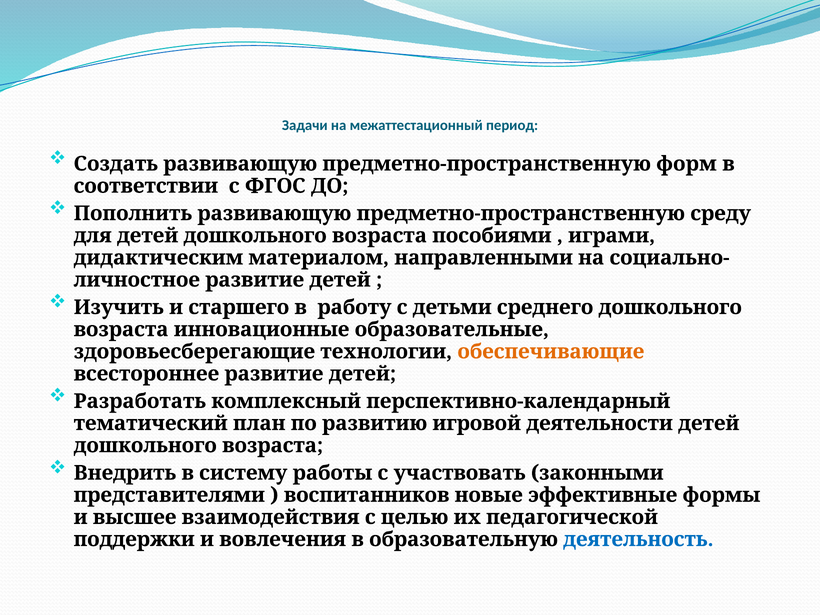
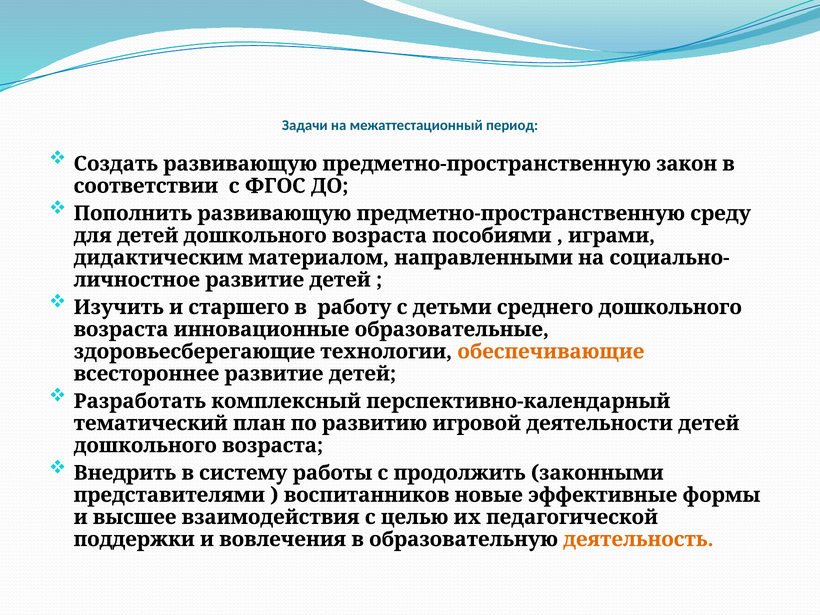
форм: форм -> закон (687, 164)
участвовать: участвовать -> продолжить (460, 473)
деятельность colour: blue -> orange (638, 539)
